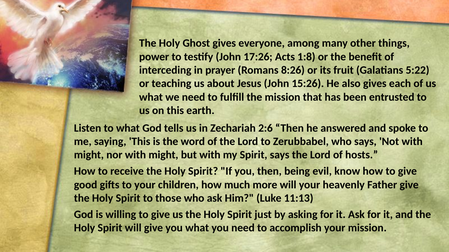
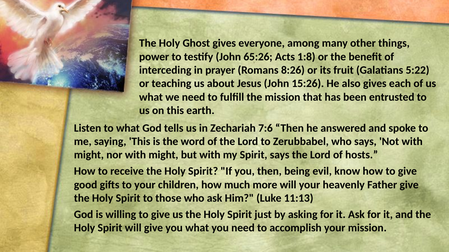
17:26: 17:26 -> 65:26 (258, 57)
2:6: 2:6 -> 7:6 (265, 128)
